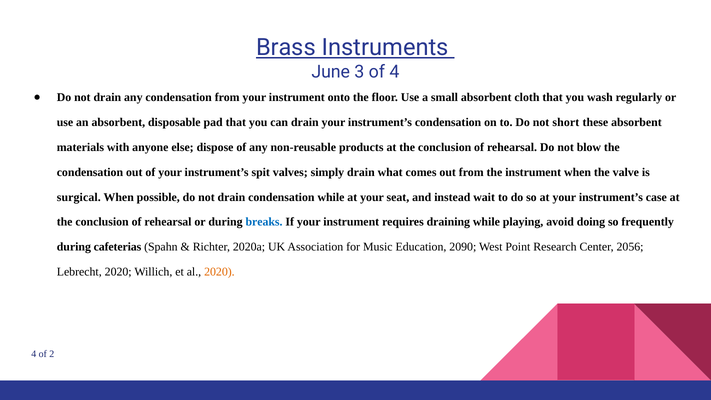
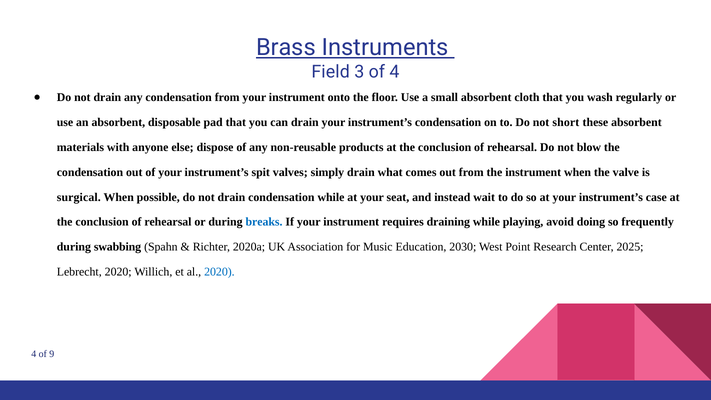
June: June -> Field (331, 72)
cafeterias: cafeterias -> swabbing (118, 247)
2090: 2090 -> 2030 (463, 247)
2056: 2056 -> 2025 (630, 247)
2020 colour: orange -> blue (219, 272)
2: 2 -> 9 (52, 354)
